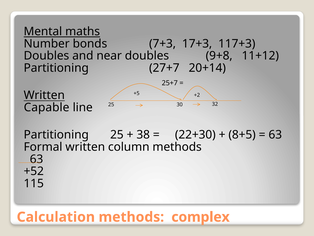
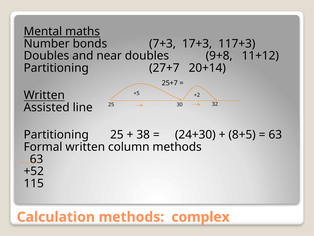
Capable: Capable -> Assisted (47, 107)
22+30: 22+30 -> 24+30 (195, 134)
